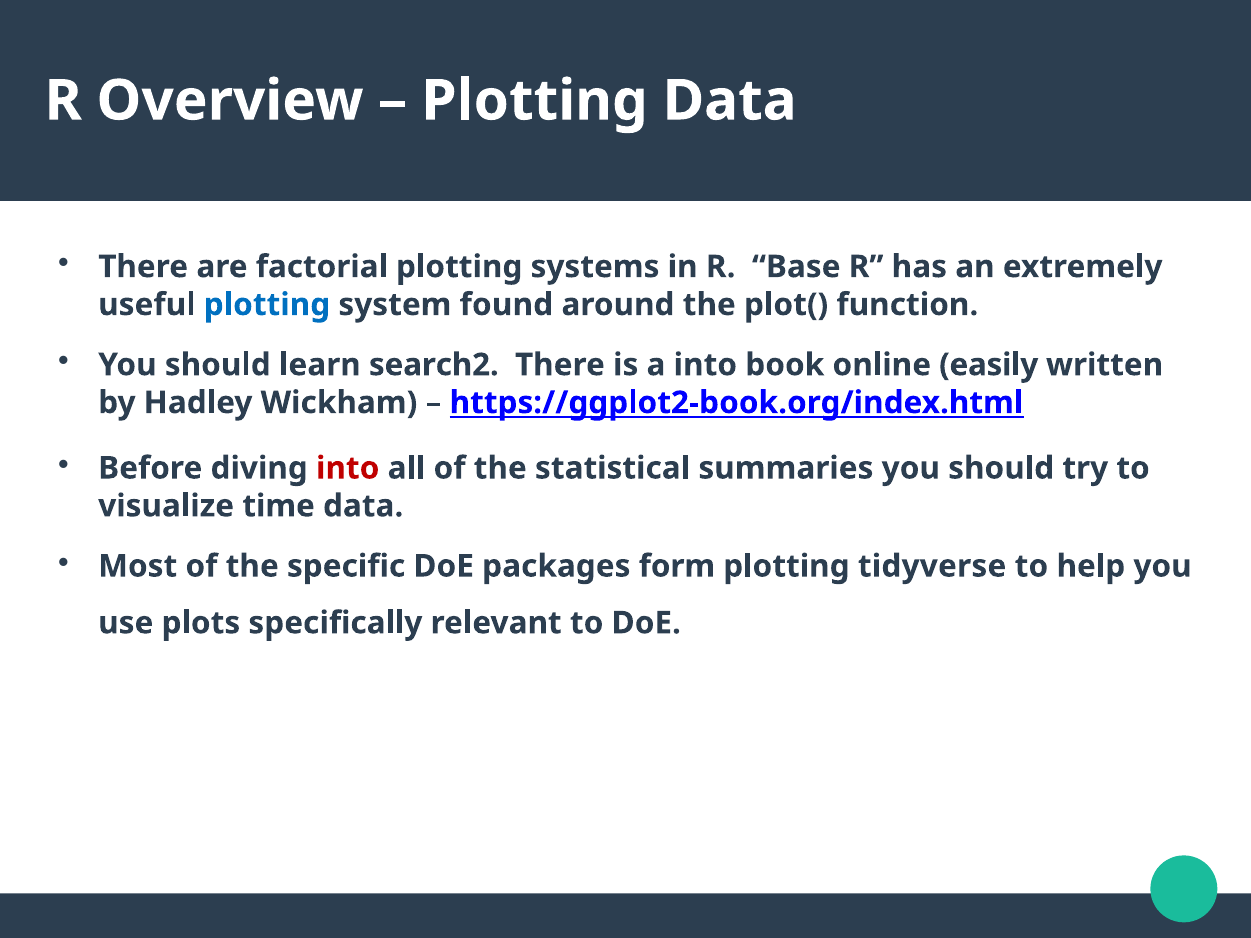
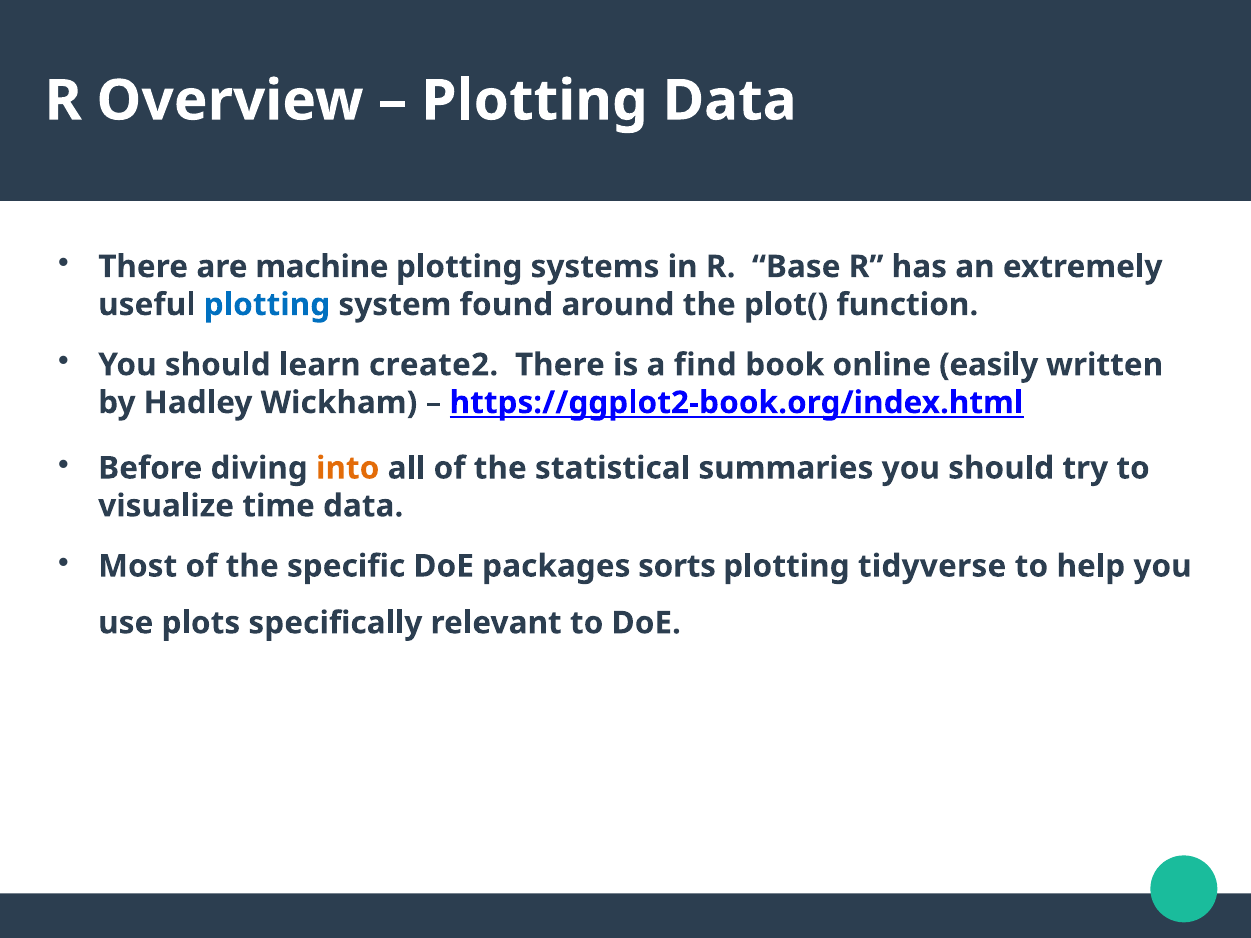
factorial: factorial -> machine (322, 267)
search2: search2 -> create2 (434, 365)
a into: into -> find (705, 365)
into colour: red -> orange (348, 468)
form: form -> sorts (677, 566)
